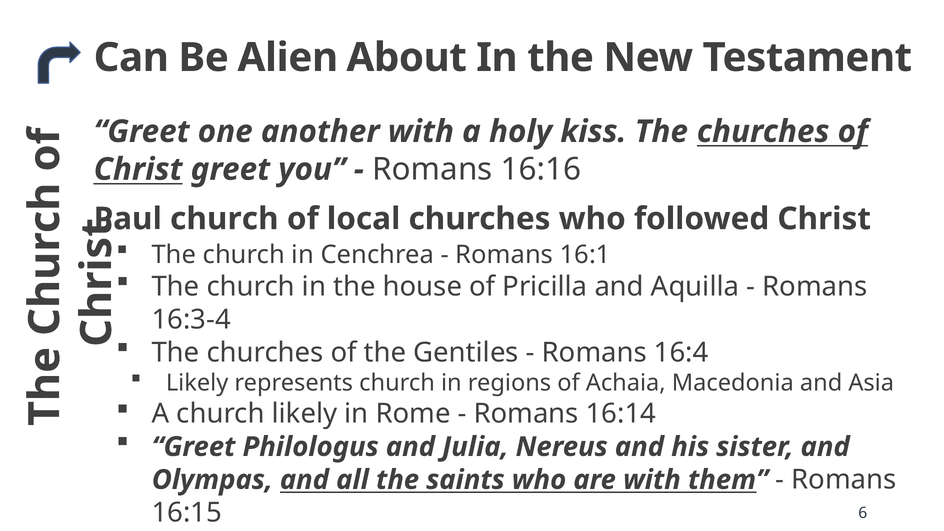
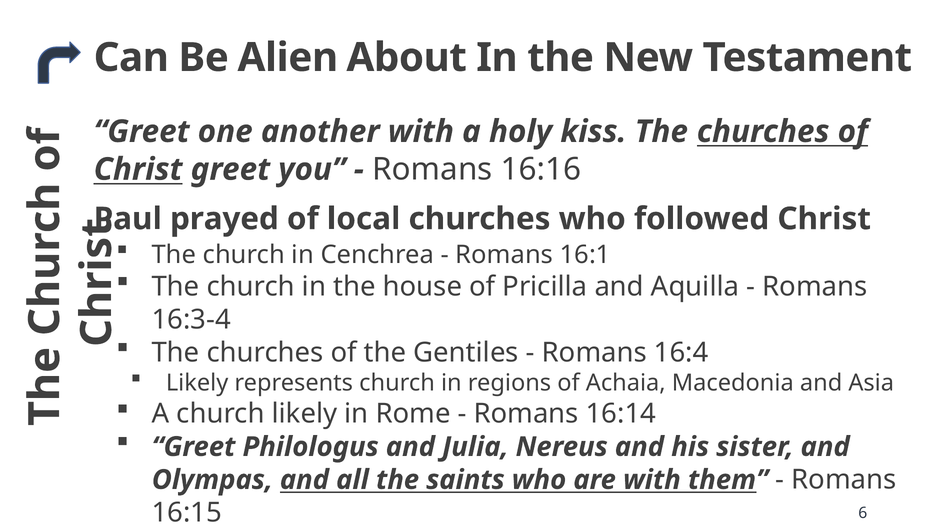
church: church -> prayed (224, 219)
